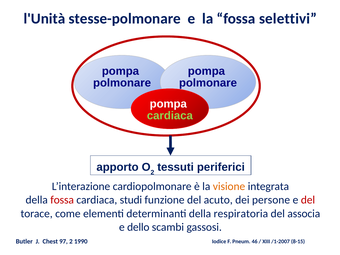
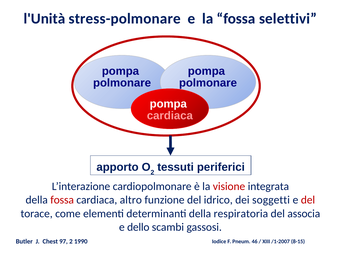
stesse-polmonare: stesse-polmonare -> stress-polmonare (125, 19)
cardiaca colour: light green -> pink (170, 116)
visione colour: orange -> red (229, 186)
studi: studi -> altro (131, 200)
acuto: acuto -> idrico (218, 200)
persone: persone -> soggetti (271, 200)
